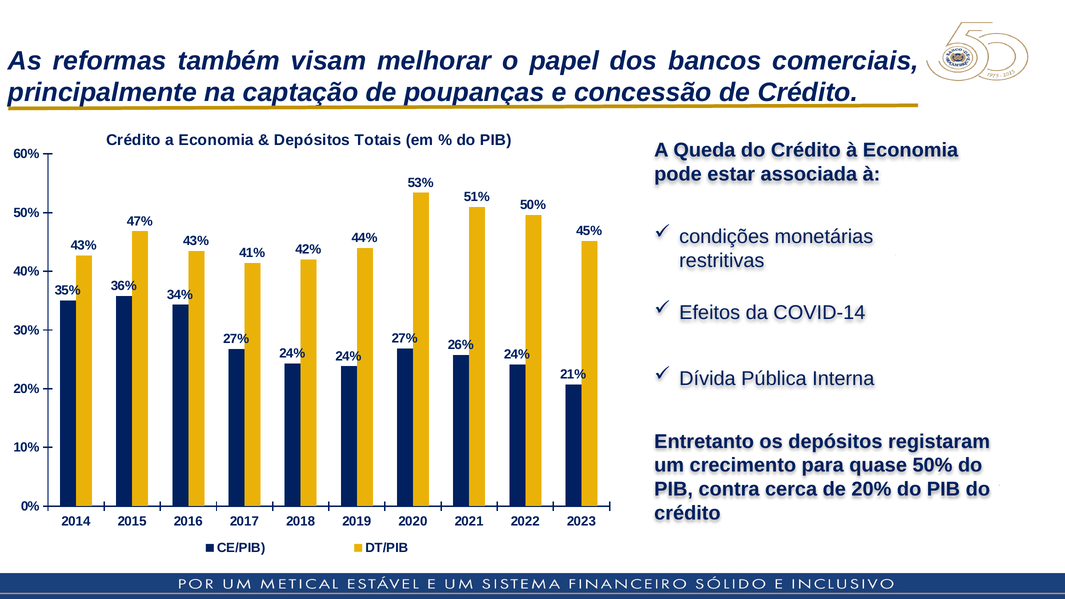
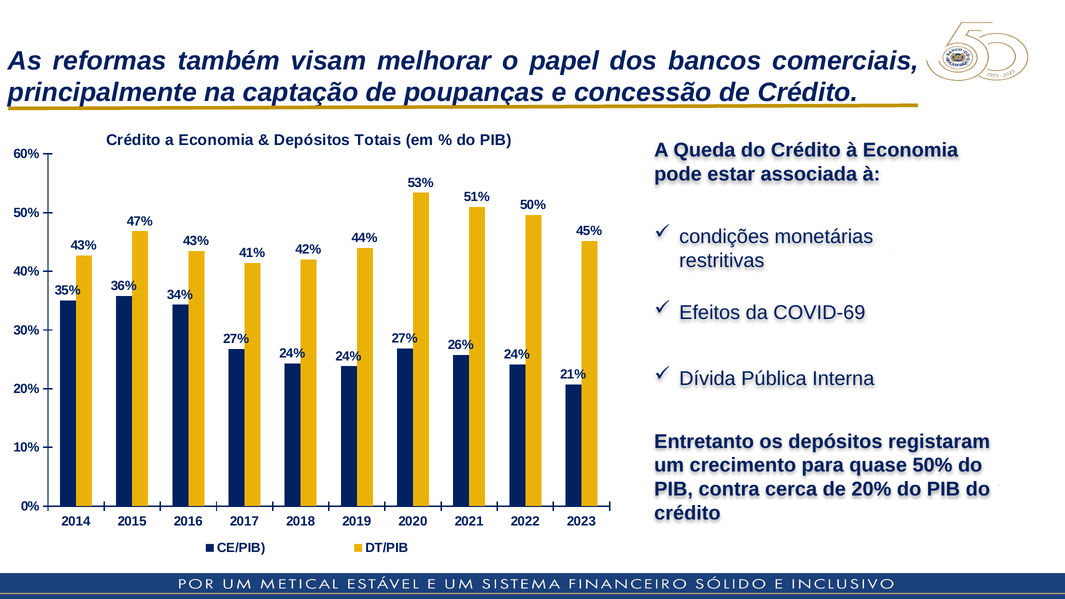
COVID-14: COVID-14 -> COVID-69 (819, 313)
